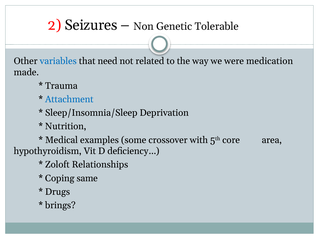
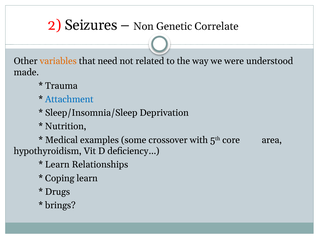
Tolerable: Tolerable -> Correlate (217, 26)
variables colour: blue -> orange (58, 61)
medication: medication -> understood (270, 61)
Zoloft: Zoloft -> Learn (57, 165)
Coping same: same -> learn (87, 178)
